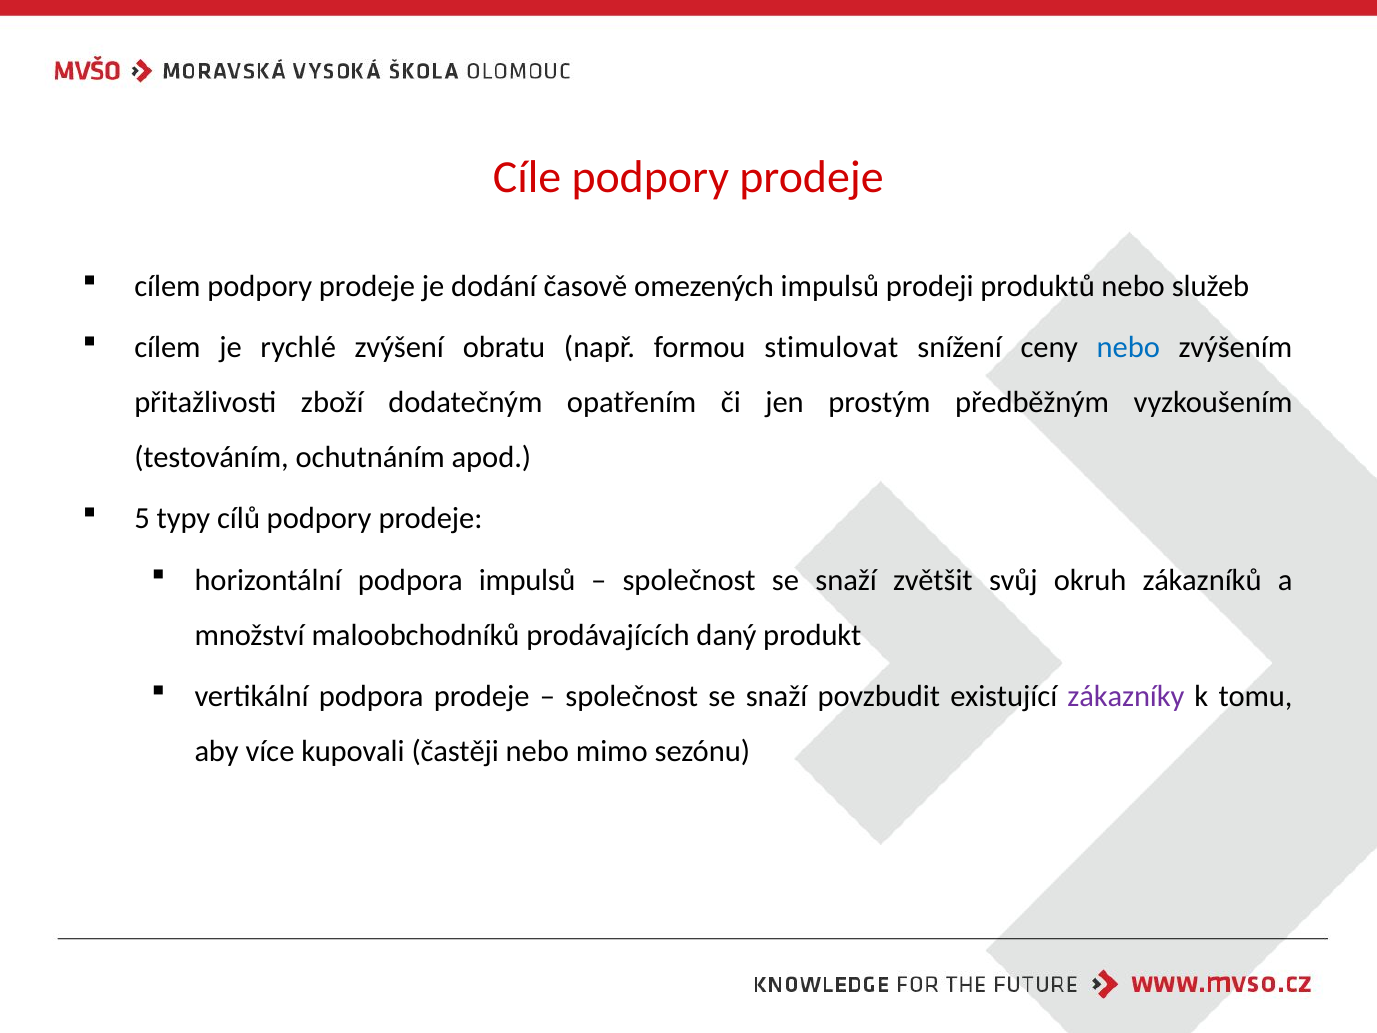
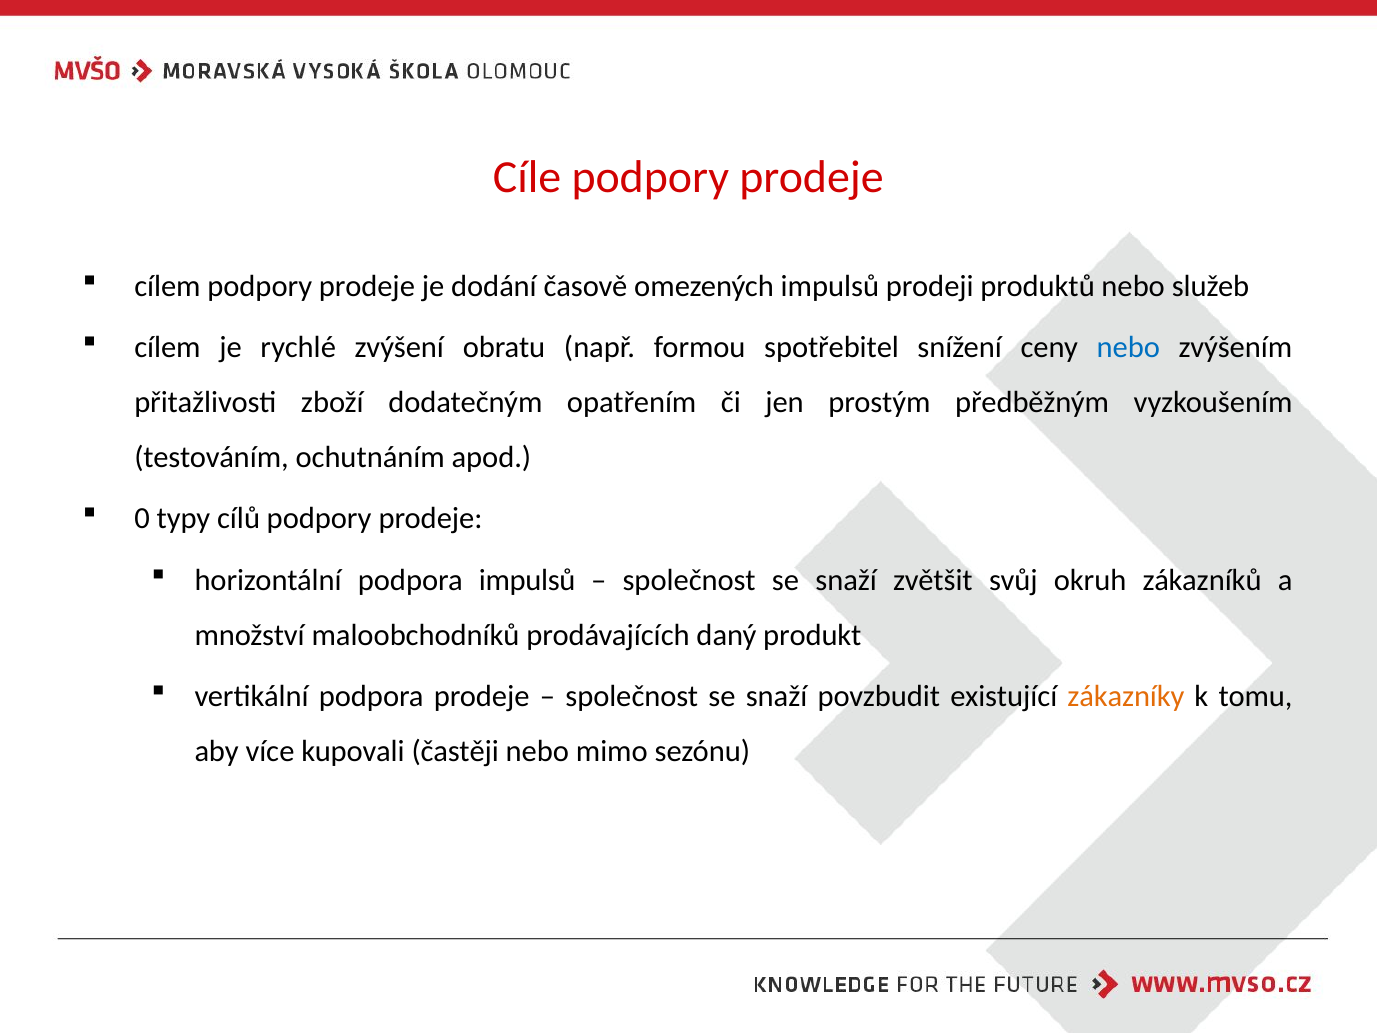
stimulovat: stimulovat -> spotřebitel (832, 348)
5: 5 -> 0 (142, 519)
zákazníky colour: purple -> orange (1126, 696)
